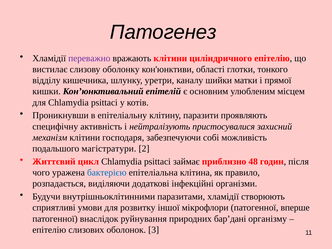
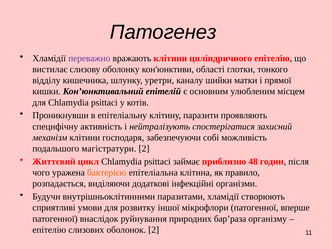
пристосувалися: пристосувалися -> спостерігатися (224, 126)
бактерією colour: blue -> orange (107, 173)
бар’дані: бар’дані -> бар’раза (230, 219)
оболонок 3: 3 -> 2 (154, 230)
